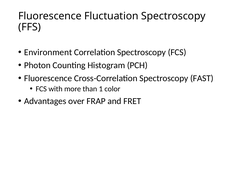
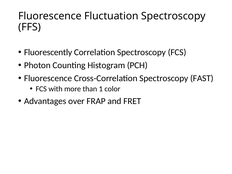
Environment: Environment -> Fluorescently (48, 52)
